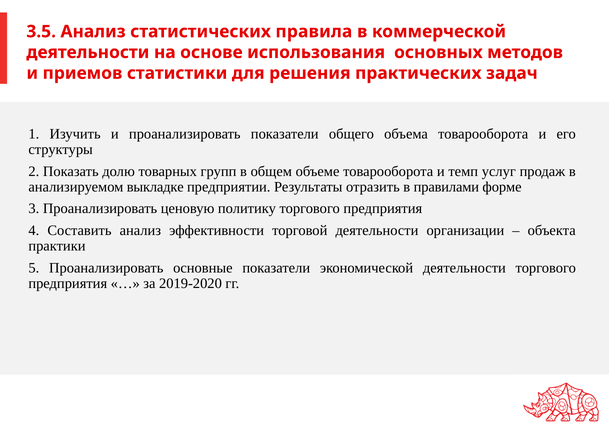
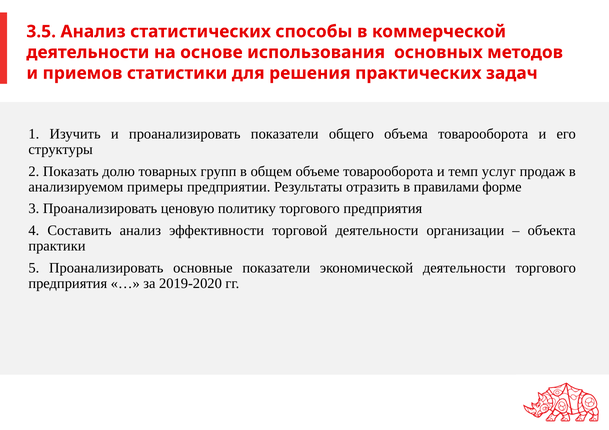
правила: правила -> способы (314, 32)
выкладке: выкладке -> примеры (155, 187)
